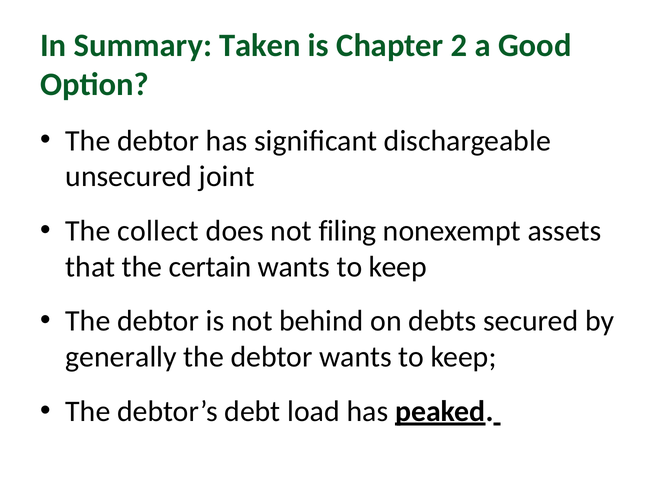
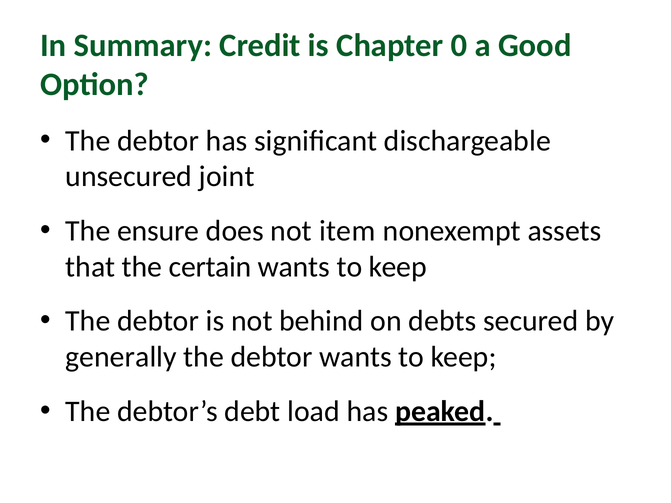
Taken: Taken -> Credit (260, 45)
2: 2 -> 0 (459, 45)
collect: collect -> ensure (158, 231)
filing: filing -> item (347, 231)
